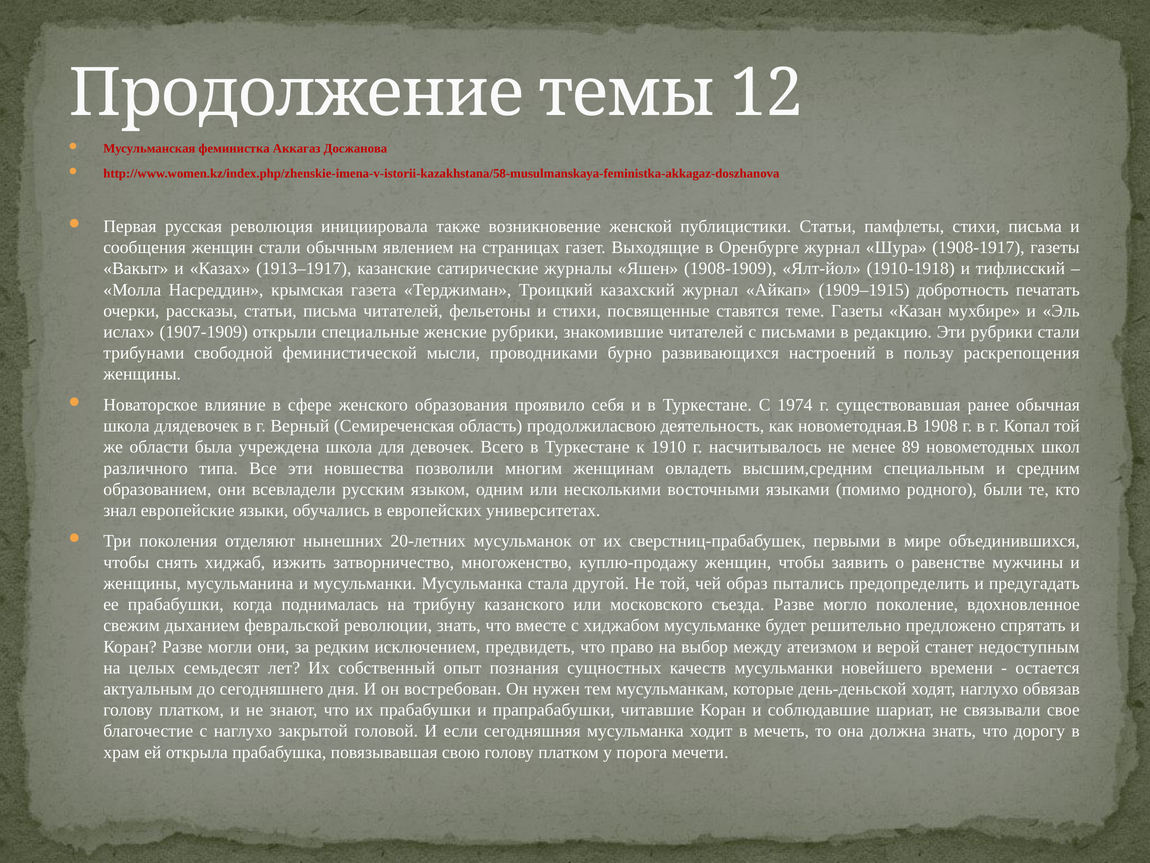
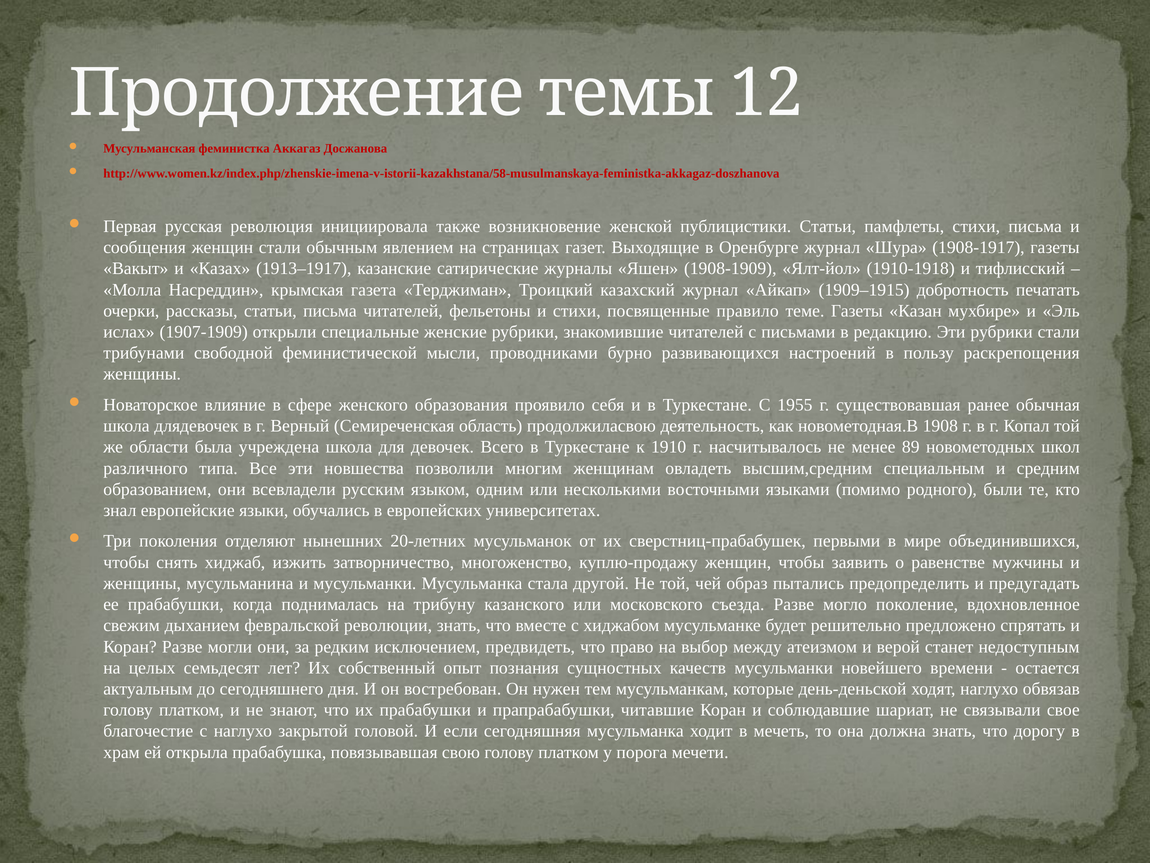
ставятся: ставятся -> правило (748, 311)
1974: 1974 -> 1955 (795, 405)
